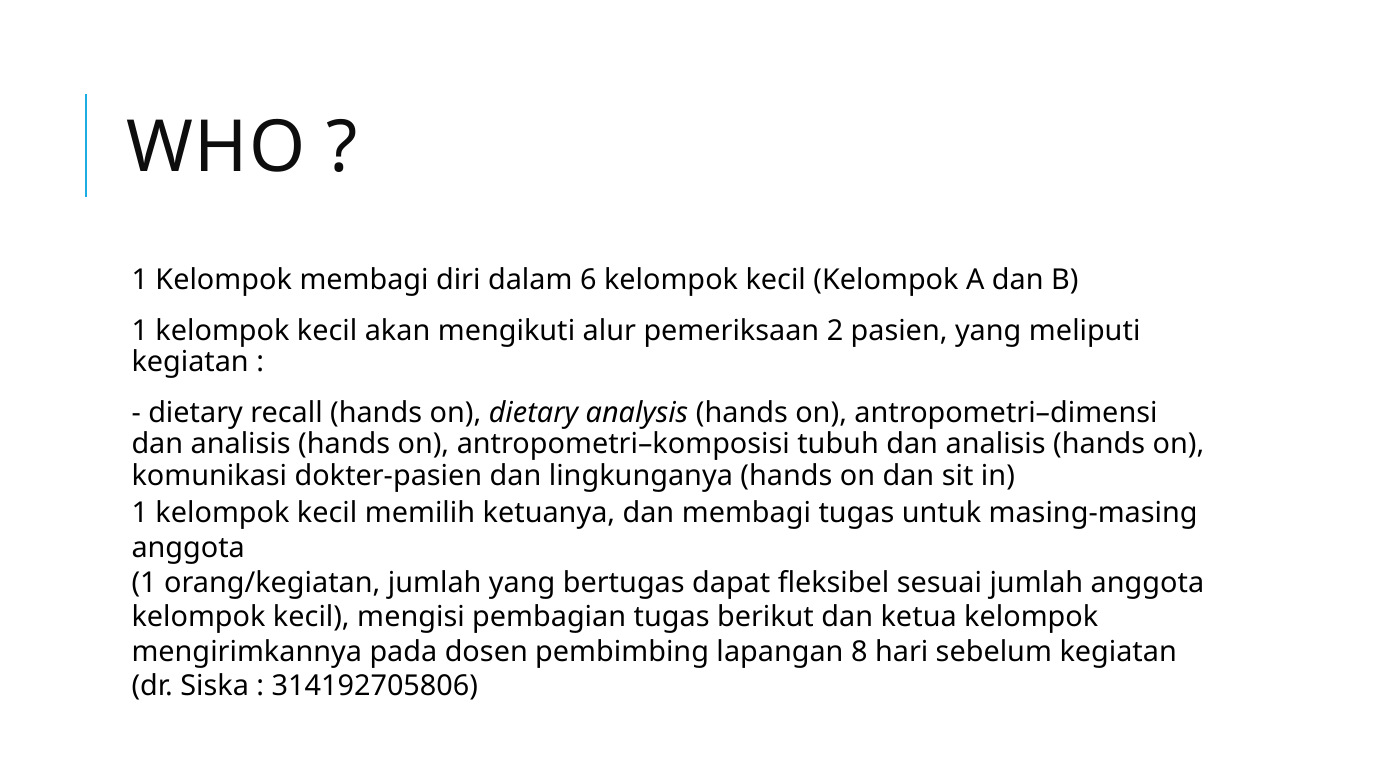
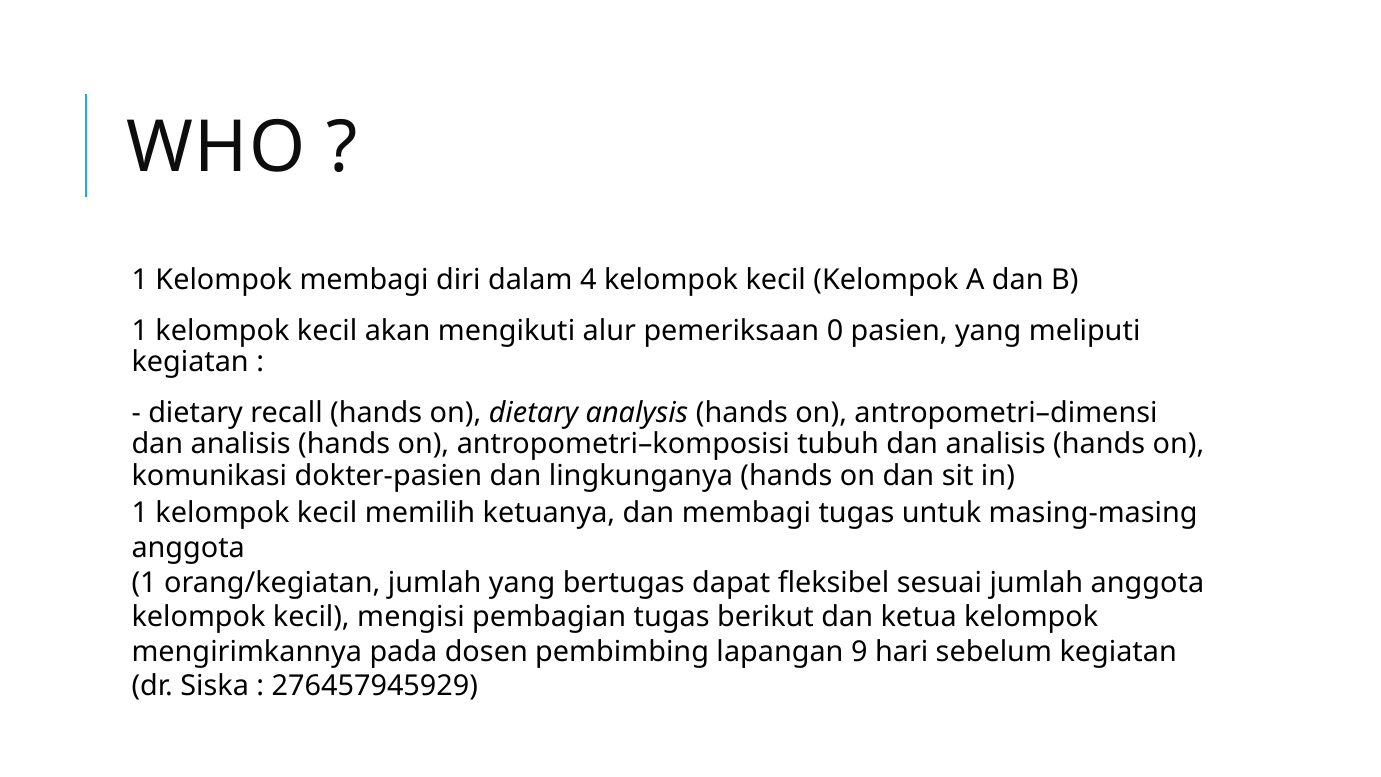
6: 6 -> 4 (588, 280)
2: 2 -> 0 (835, 331)
8: 8 -> 9 (859, 652)
314192705806: 314192705806 -> 276457945929 (375, 686)
